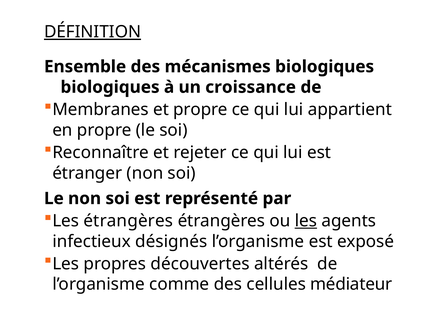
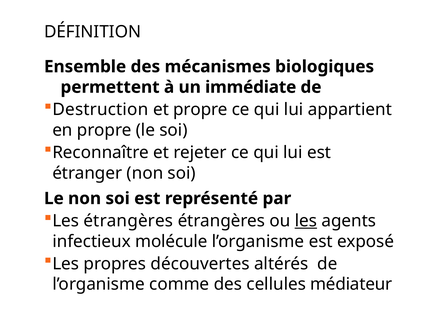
DÉFINITION underline: present -> none (93, 32)
biologiques: biologiques -> permettent (110, 87)
croissance: croissance -> immédiate (251, 87)
Membranes: Membranes -> Destruction (100, 110)
désignés: désignés -> molécule (171, 241)
